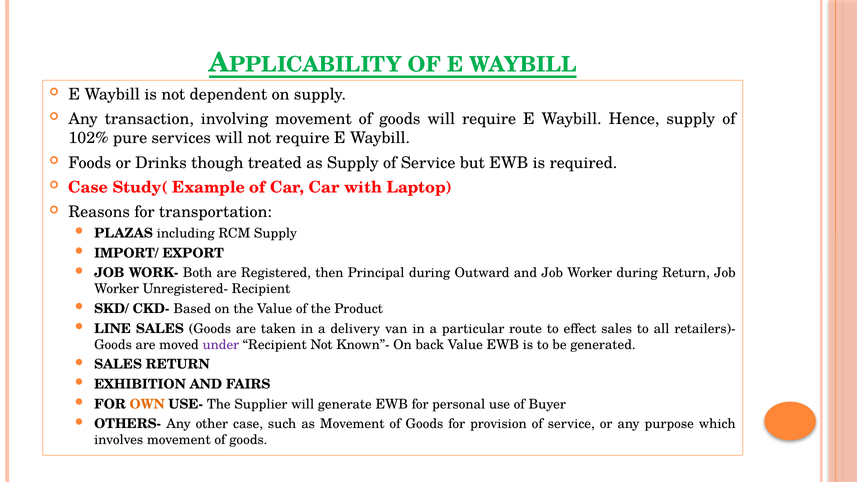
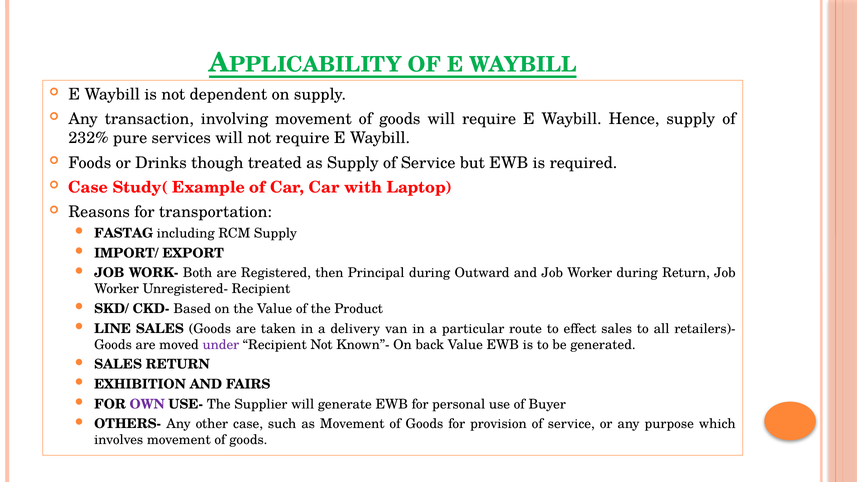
102%: 102% -> 232% (89, 138)
PLAZAS: PLAZAS -> FASTAG (124, 233)
OWN colour: orange -> purple (147, 404)
